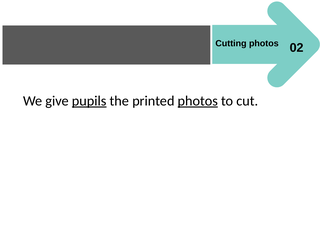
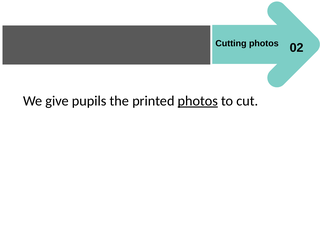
pupils underline: present -> none (89, 101)
